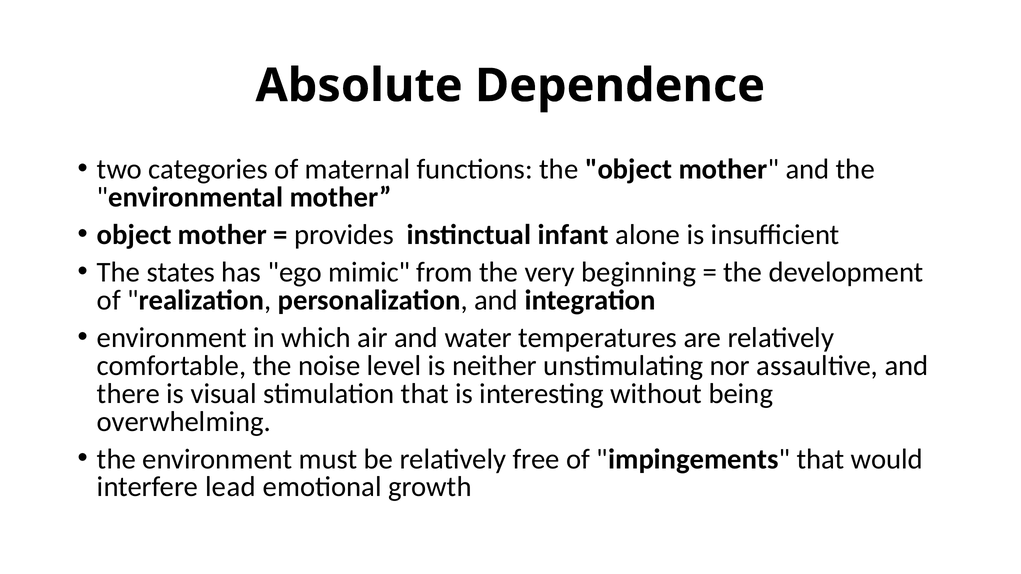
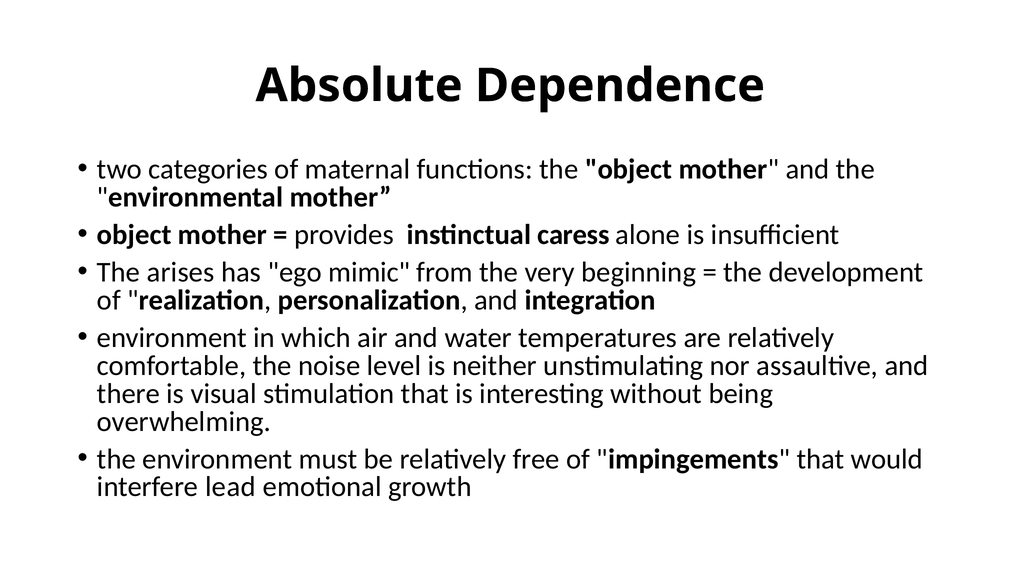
infant: infant -> caress (573, 235)
states: states -> arises (181, 273)
